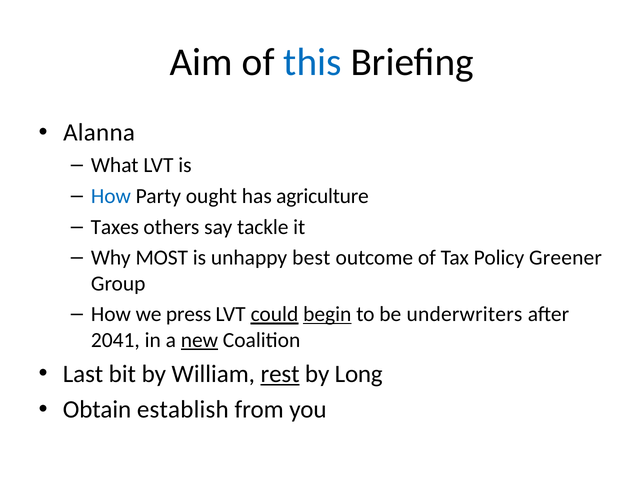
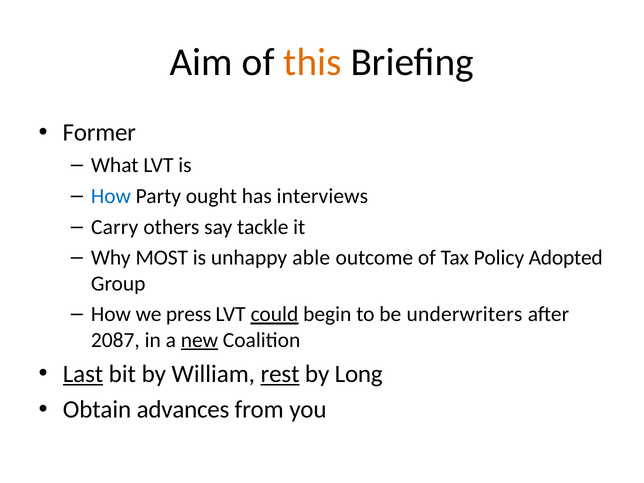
this colour: blue -> orange (313, 62)
Alanna: Alanna -> Former (99, 133)
agriculture: agriculture -> interviews (322, 196)
Taxes: Taxes -> Carry (115, 227)
best: best -> able (311, 258)
Greener: Greener -> Adopted (566, 258)
begin underline: present -> none (327, 314)
2041: 2041 -> 2087 (115, 340)
Last underline: none -> present (83, 374)
establish: establish -> advances (183, 410)
